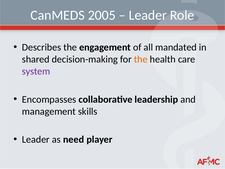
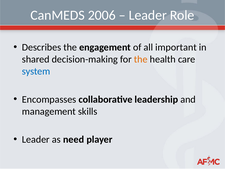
2005: 2005 -> 2006 (102, 15)
mandated: mandated -> important (176, 47)
system colour: purple -> blue (36, 71)
